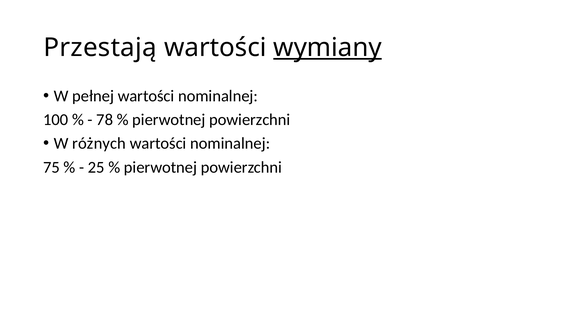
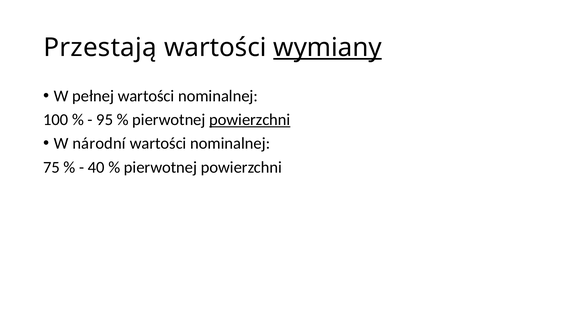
78: 78 -> 95 (105, 120)
powierzchni underline: none -> present (250, 120)
różnych: różnych -> národní (99, 143)
25: 25 -> 40 (96, 167)
